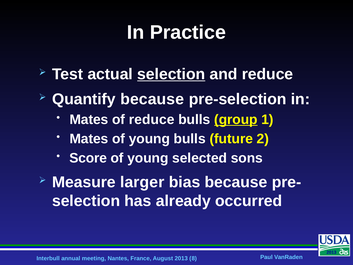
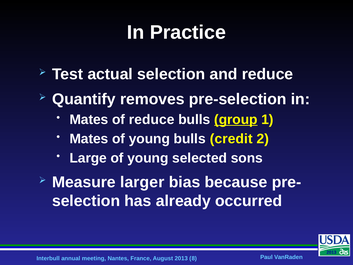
selection underline: present -> none (171, 74)
Quantify because: because -> removes (152, 99)
future: future -> credit (231, 139)
Score: Score -> Large (88, 158)
